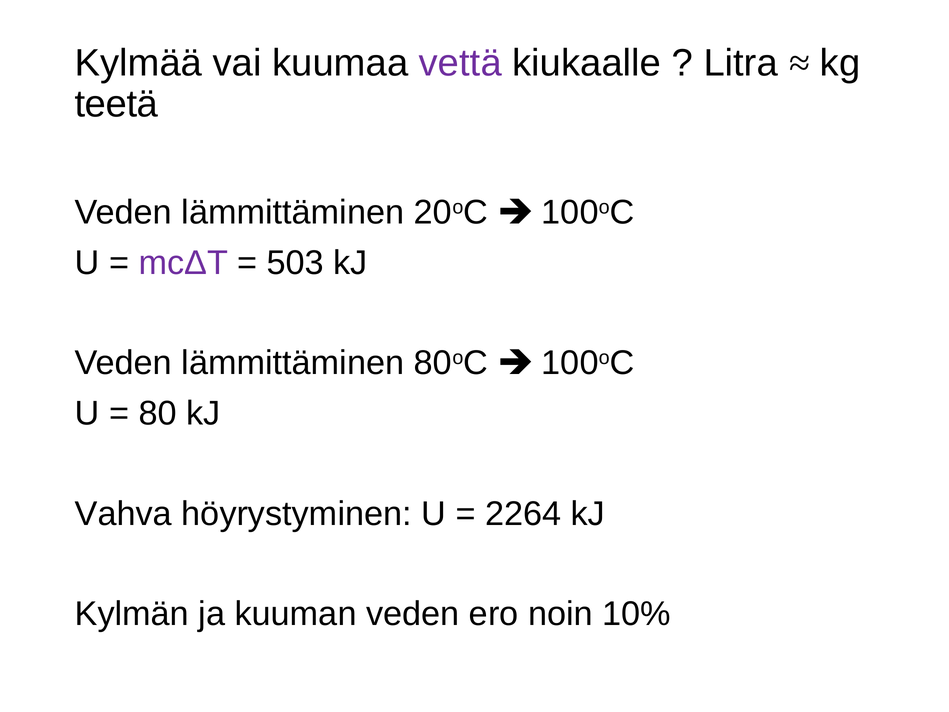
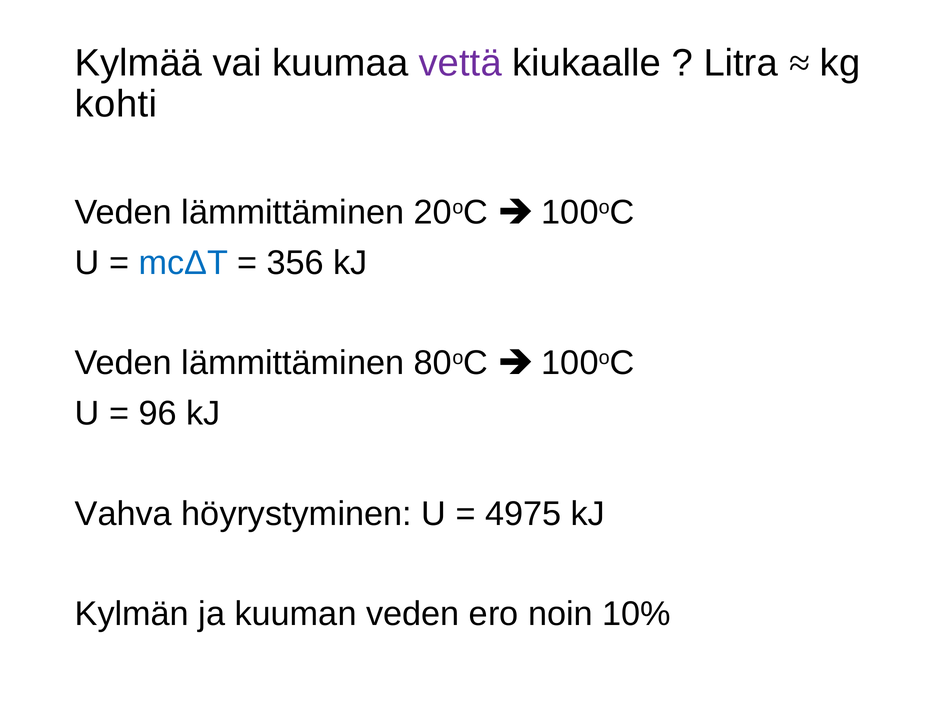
teetä: teetä -> kohti (116, 104)
mcΔT colour: purple -> blue (183, 263)
503: 503 -> 356 (295, 263)
80: 80 -> 96 (158, 413)
2264: 2264 -> 4975 (523, 514)
